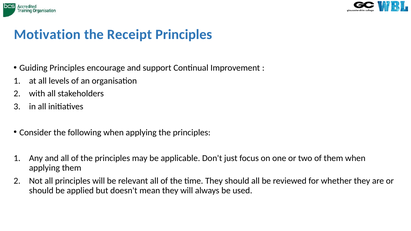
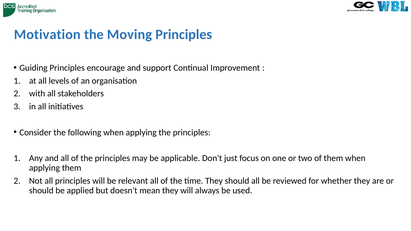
Receipt: Receipt -> Moving (129, 35)
